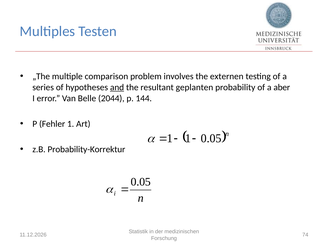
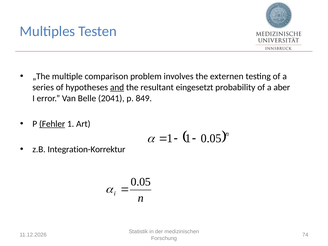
geplanten: geplanten -> eingesetzt (195, 87)
2044: 2044 -> 2041 (111, 98)
144: 144 -> 849 (144, 98)
Fehler underline: none -> present (52, 124)
Probability-Korrektur: Probability-Korrektur -> Integration-Korrektur (86, 149)
